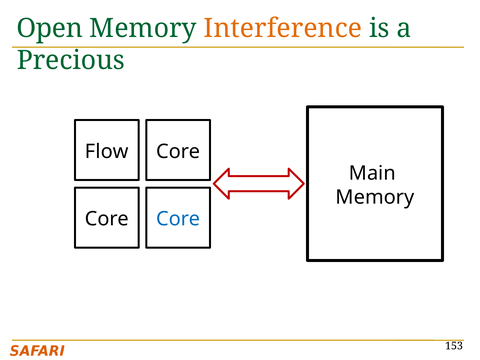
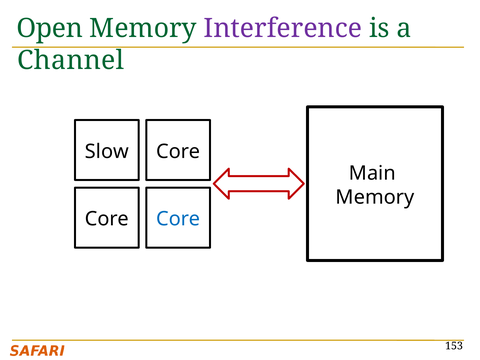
Interference colour: orange -> purple (283, 28)
Precious: Precious -> Channel (71, 60)
Flow: Flow -> Slow (107, 151)
